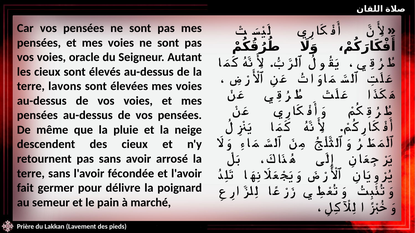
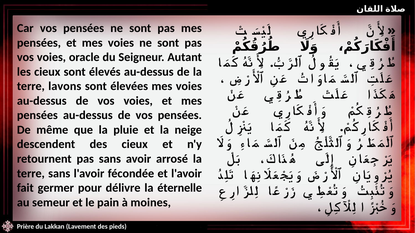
poignard: poignard -> éternelle (180, 188)
marché: marché -> moines (151, 203)
